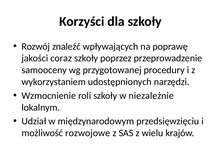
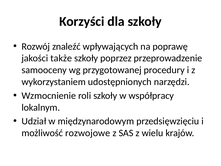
coraz: coraz -> także (61, 58)
niezależnie: niezależnie -> współpracy (151, 95)
